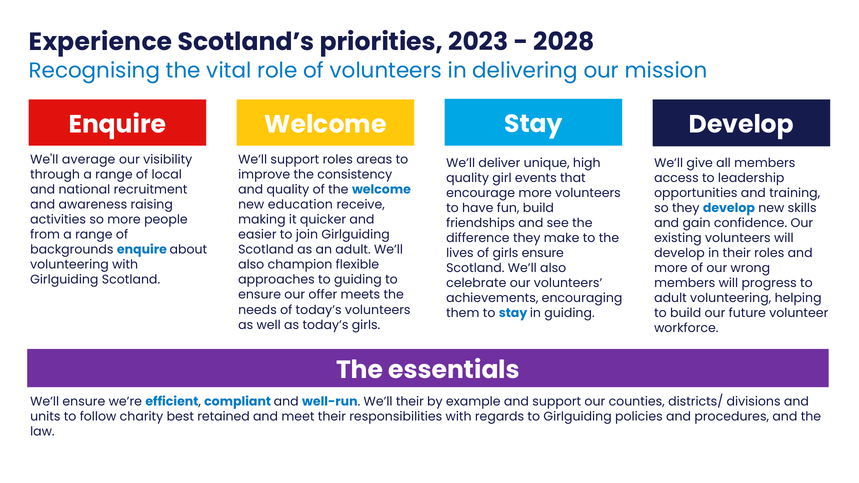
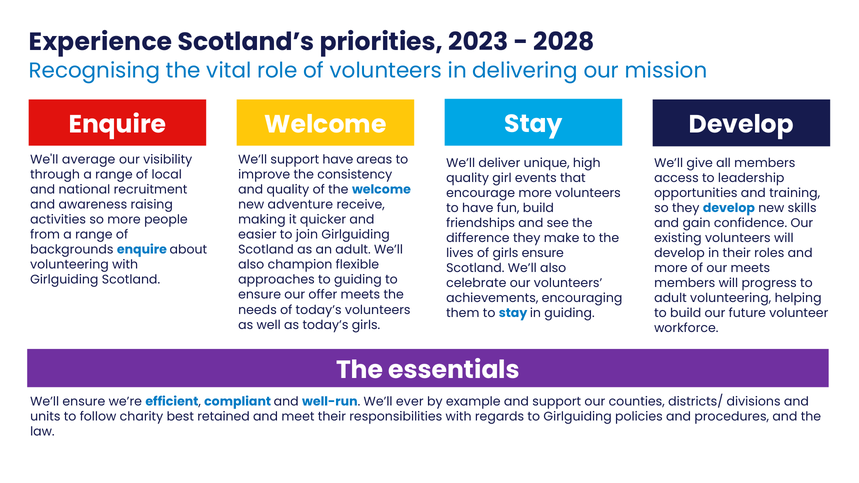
support roles: roles -> have (338, 160)
education: education -> adventure (300, 205)
our wrong: wrong -> meets (750, 268)
We’ll their: their -> ever (410, 402)
